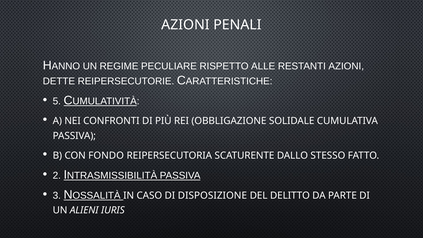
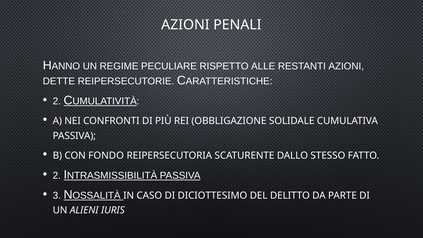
5: 5 -> 2 (57, 101)
DISPOSIZIONE: DISPOSIZIONE -> DICIOTTESIMO (212, 195)
